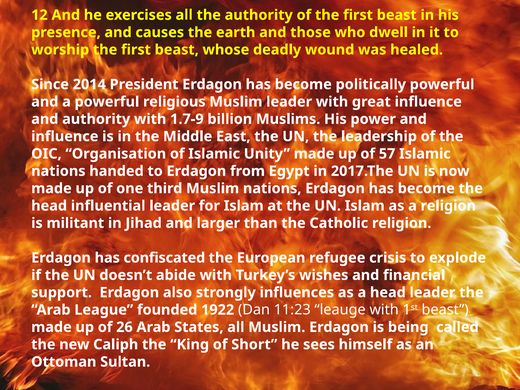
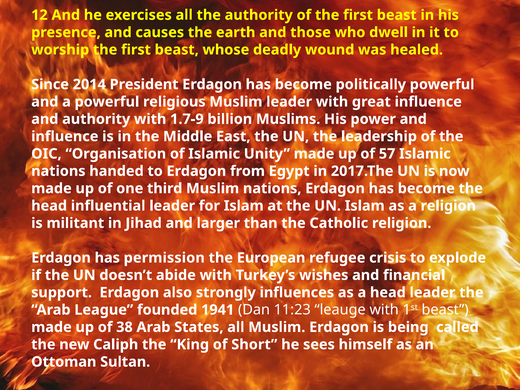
confiscated: confiscated -> permission (164, 258)
1922: 1922 -> 1941 (218, 310)
26: 26 -> 38 (124, 327)
